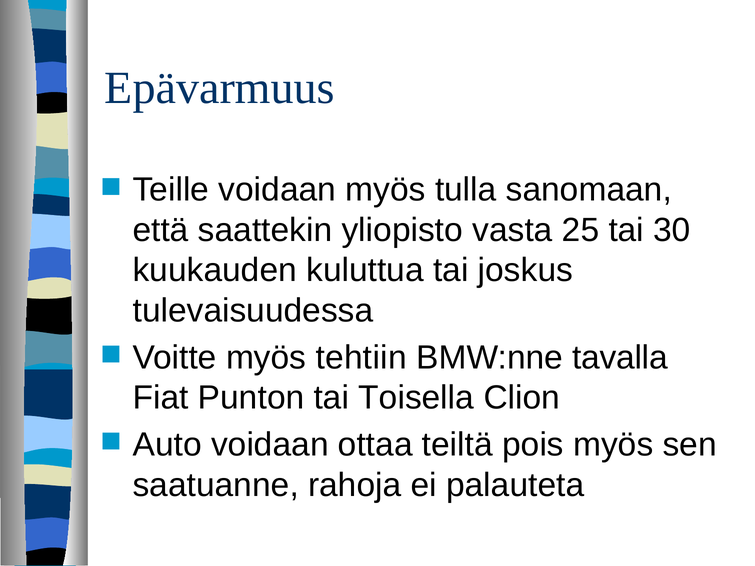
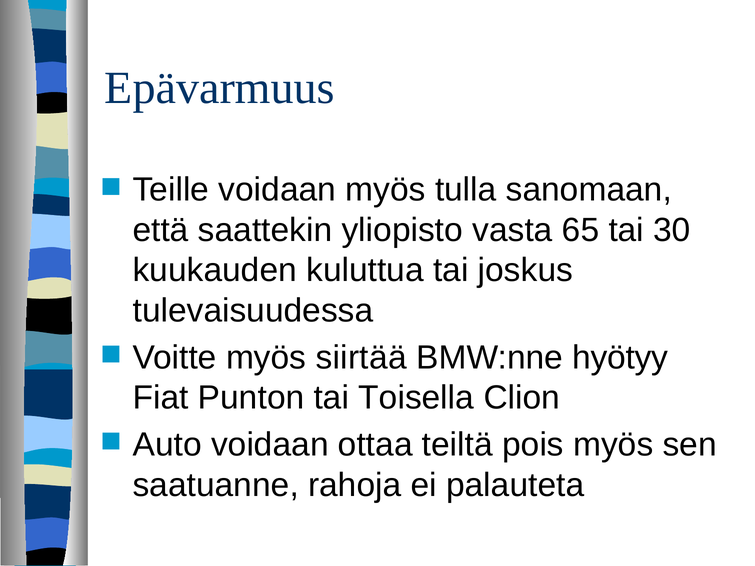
25: 25 -> 65 (581, 230)
tehtiin: tehtiin -> siirtää (361, 358)
tavalla: tavalla -> hyötyy (620, 358)
